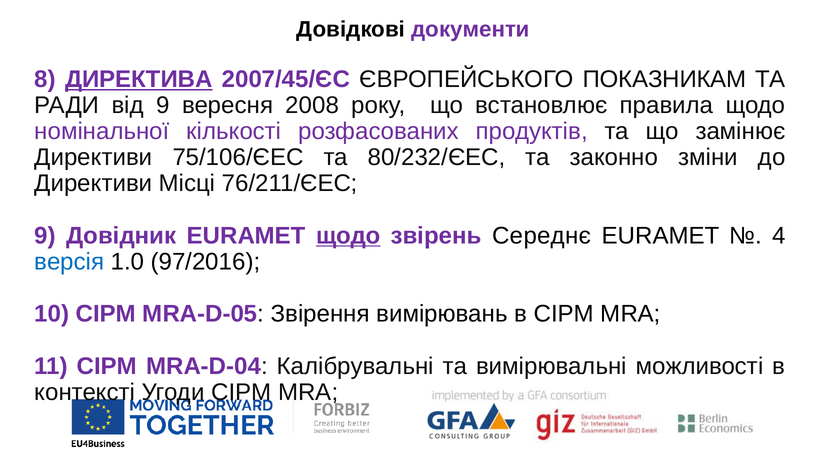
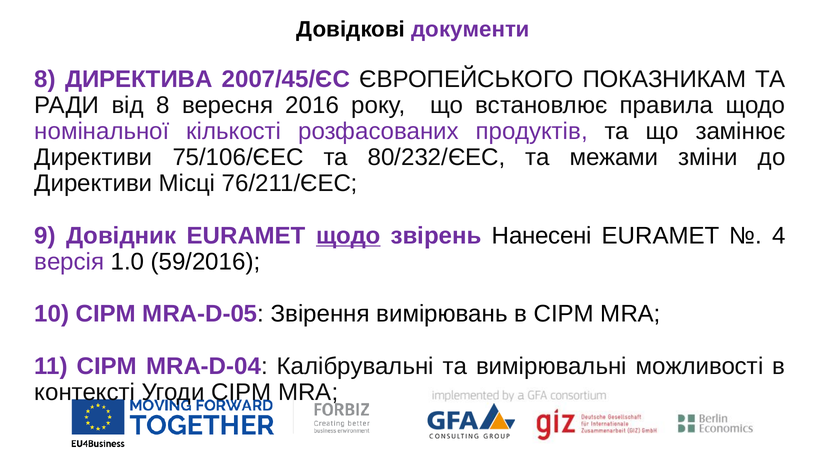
ДИРЕКТИВА underline: present -> none (139, 80)
від 9: 9 -> 8 (163, 106)
2008: 2008 -> 2016 (312, 106)
законно: законно -> межами (614, 158)
Середнє: Середнє -> Нанесені (542, 236)
версія colour: blue -> purple (69, 262)
97/2016: 97/2016 -> 59/2016 (205, 262)
